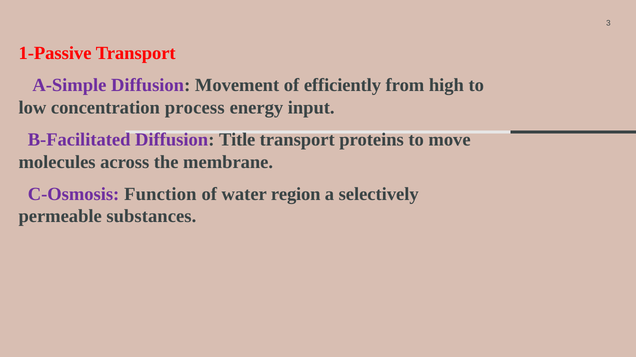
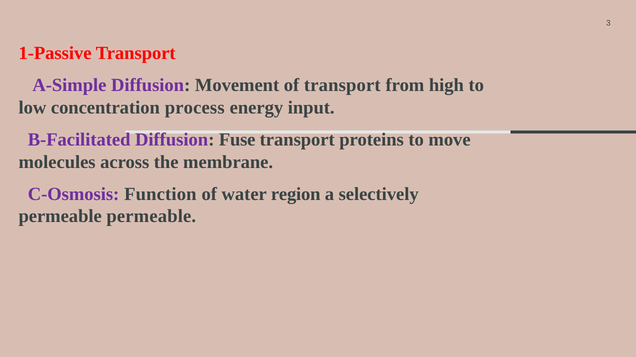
of efficiently: efficiently -> transport (342, 86)
Title: Title -> Fuse (237, 140)
permeable substances: substances -> permeable (151, 217)
